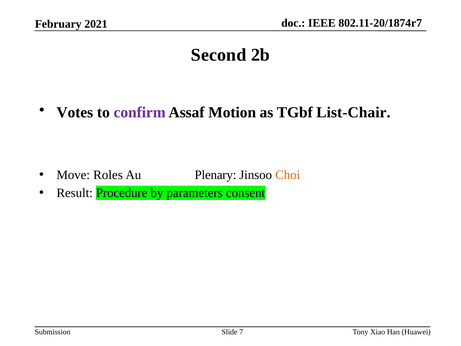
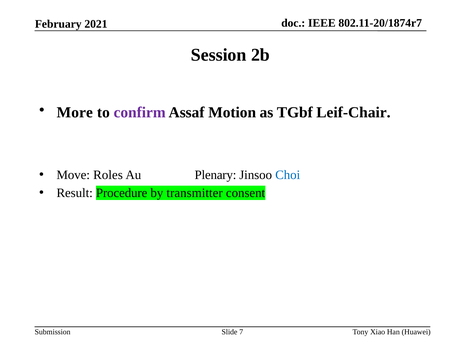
Second: Second -> Session (219, 55)
Votes: Votes -> More (75, 112)
List-Chair: List-Chair -> Leif-Chair (353, 112)
Choi colour: orange -> blue (288, 175)
parameters: parameters -> transmitter (195, 193)
